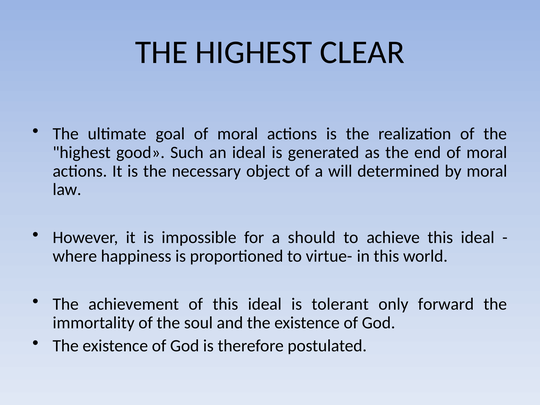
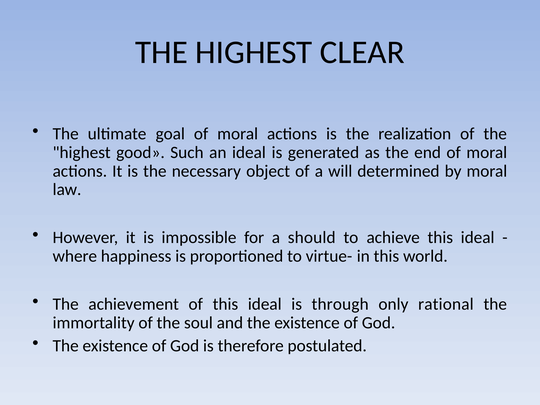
tolerant: tolerant -> through (340, 304)
forward: forward -> rational (446, 304)
